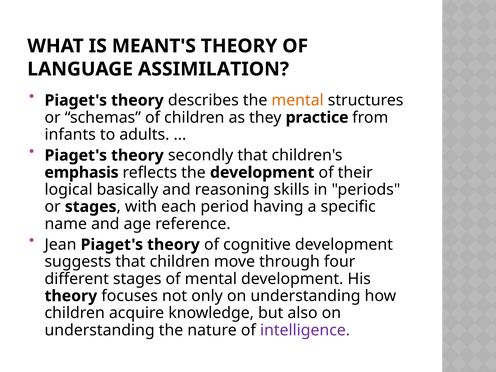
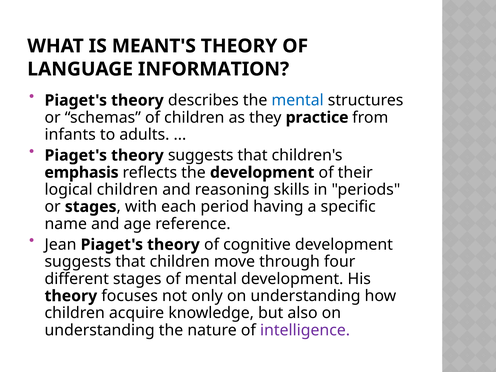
ASSIMILATION: ASSIMILATION -> INFORMATION (214, 69)
mental colour: orange -> blue (298, 100)
theory secondly: secondly -> suggests (201, 155)
logical basically: basically -> children (127, 190)
